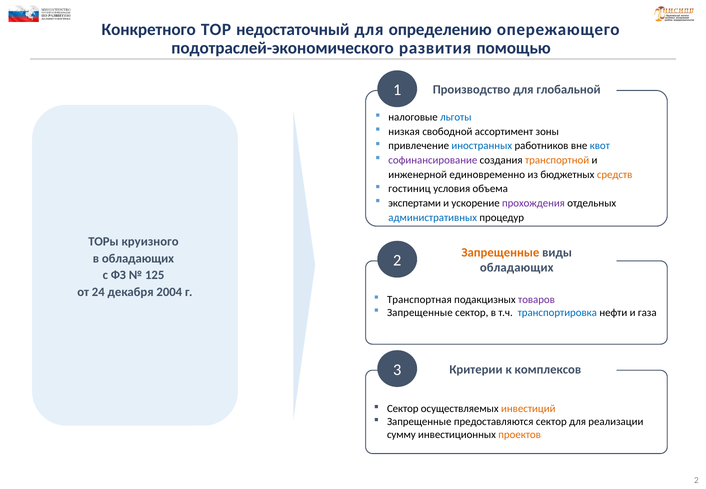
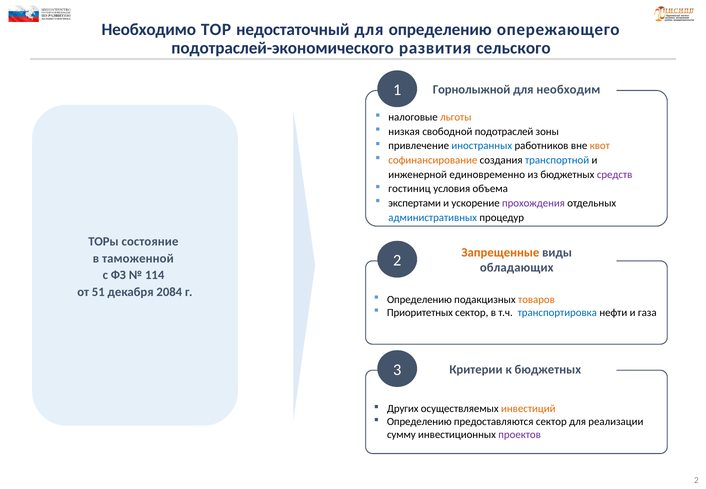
Конкретного: Конкретного -> Необходимо (149, 30)
помощью: помощью -> сельского (514, 48)
Производство: Производство -> Горнолыжной (472, 90)
глобальной: глобальной -> необходим (568, 90)
льготы colour: blue -> orange (456, 117)
ассортимент: ассортимент -> подотраслей (504, 131)
квот colour: blue -> orange (600, 146)
софинансирование colour: purple -> orange (433, 160)
транспортной colour: orange -> blue (557, 160)
средств colour: orange -> purple (615, 174)
круизного: круизного -> состояние (150, 242)
в обладающих: обладающих -> таможенной (138, 258)
125: 125 -> 114 (155, 275)
24: 24 -> 51 (98, 292)
2004: 2004 -> 2084 (169, 292)
Транспортная: Транспортная -> Определению (419, 299)
товаров colour: purple -> orange (536, 299)
Запрещенные: Запрещенные -> Приоритетных (420, 312)
к комплексов: комплексов -> бюджетных (548, 369)
Сектор: Сектор -> Других (403, 409)
Запрещенные: Запрещенные -> Определению (419, 422)
проектов colour: orange -> purple (520, 435)
